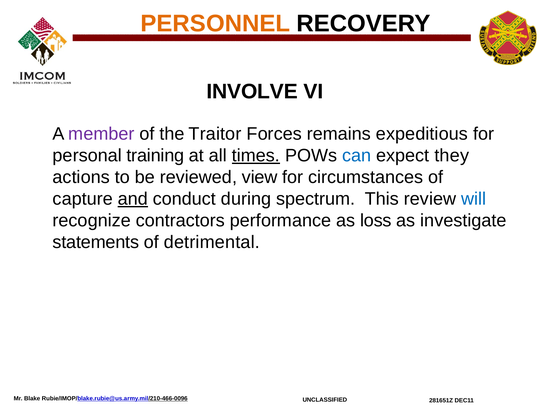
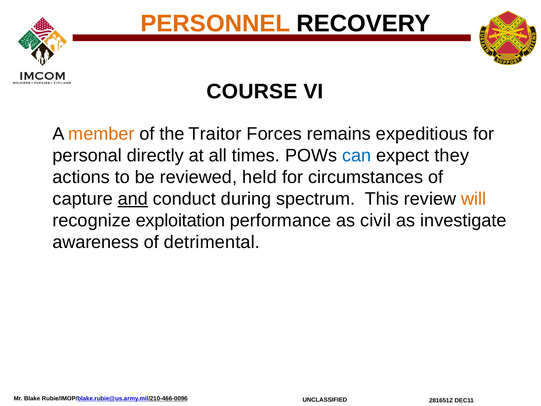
INVOLVE: INVOLVE -> COURSE (252, 91)
member colour: purple -> orange (101, 134)
training: training -> directly (155, 156)
times underline: present -> none (256, 156)
view: view -> held (259, 177)
will colour: blue -> orange (474, 199)
contractors: contractors -> exploitation (180, 220)
loss: loss -> civil (376, 220)
statements: statements -> awareness (96, 242)
